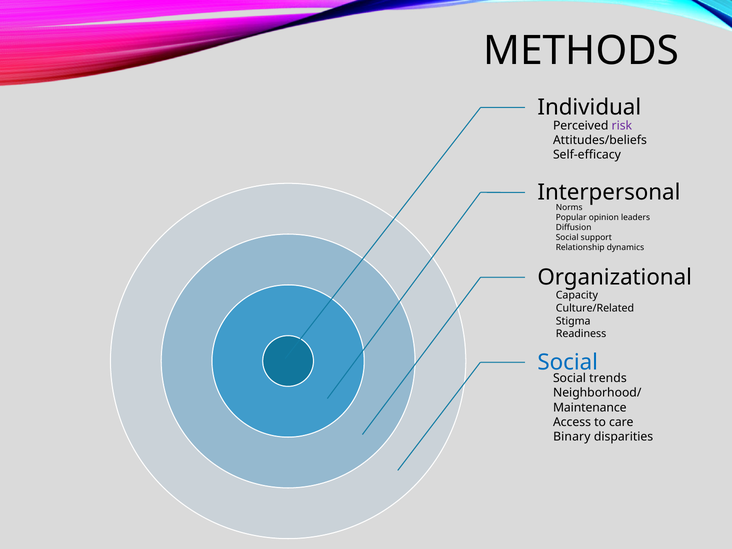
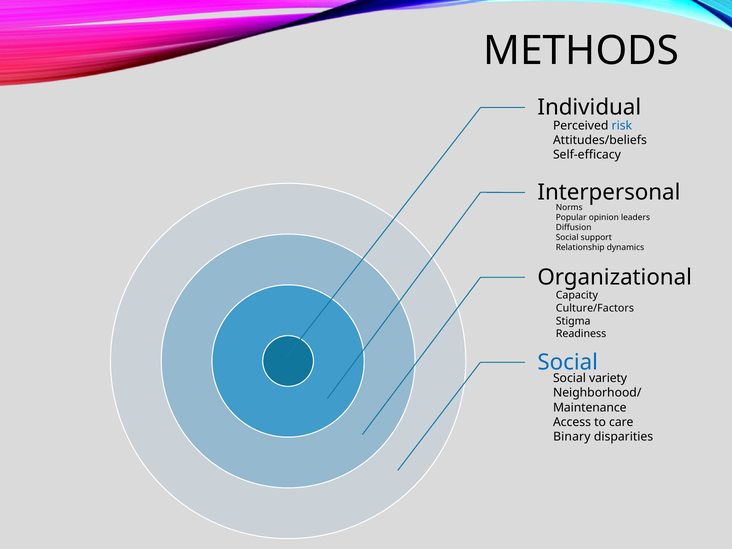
risk colour: purple -> blue (622, 126)
Culture/Related: Culture/Related -> Culture/Factors (595, 308)
trends: trends -> variety (608, 378)
